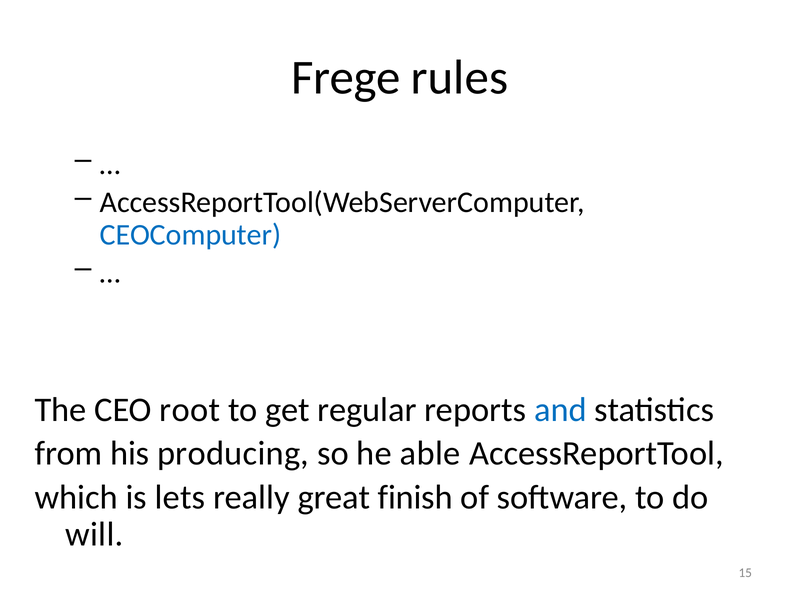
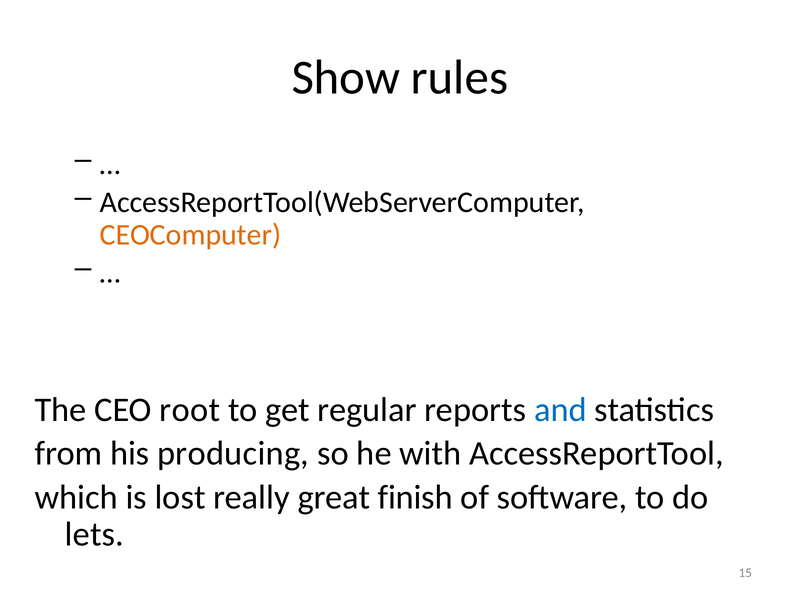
Frege: Frege -> Show (346, 77)
CEOComputer colour: blue -> orange (190, 235)
able: able -> with (430, 454)
lets: lets -> lost (180, 497)
will: will -> lets (94, 534)
